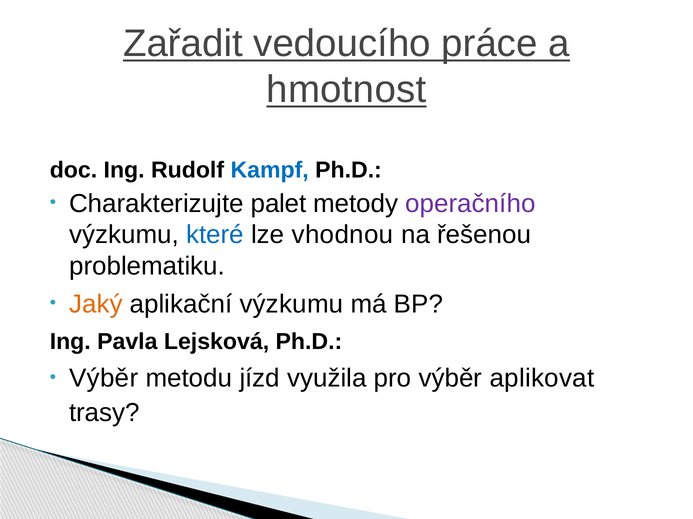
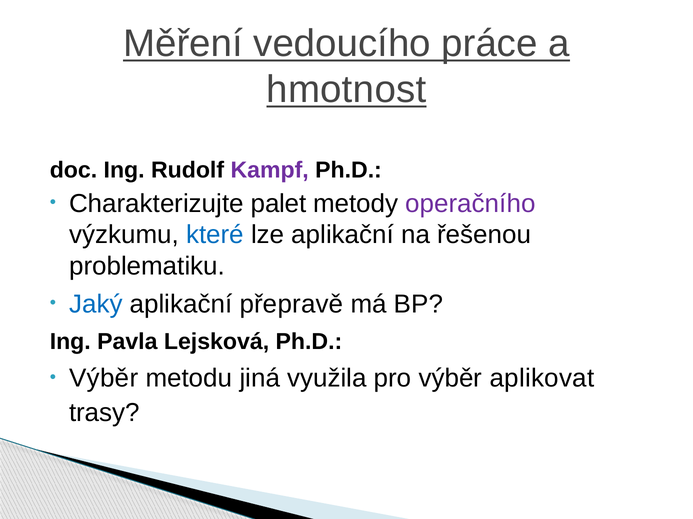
Zařadit: Zařadit -> Měření (183, 44)
Kampf colour: blue -> purple (270, 170)
lze vhodnou: vhodnou -> aplikační (343, 235)
Jaký colour: orange -> blue (96, 305)
aplikační výzkumu: výzkumu -> přepravě (291, 305)
jízd: jízd -> jiná (260, 379)
